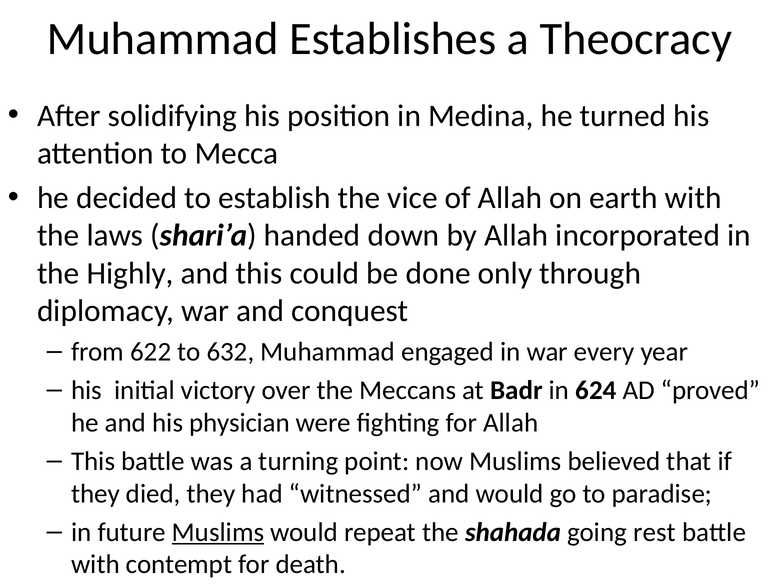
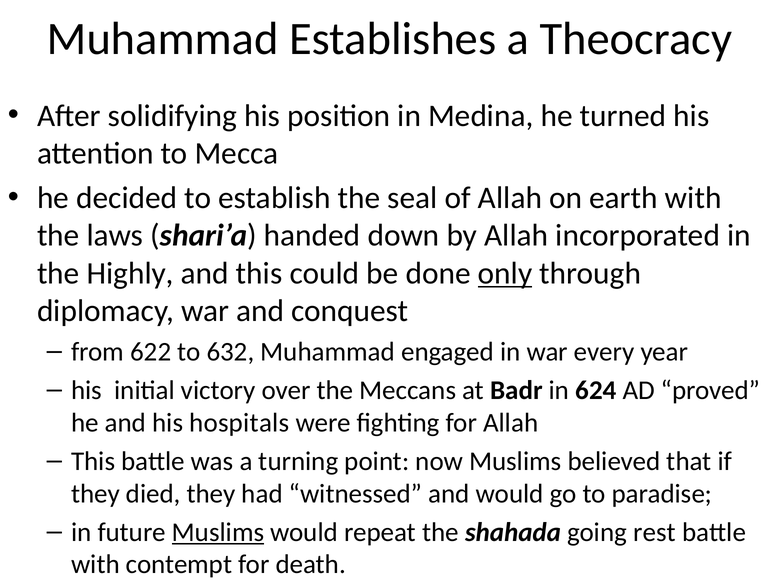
vice: vice -> seal (413, 198)
only underline: none -> present (505, 273)
physician: physician -> hospitals (239, 423)
